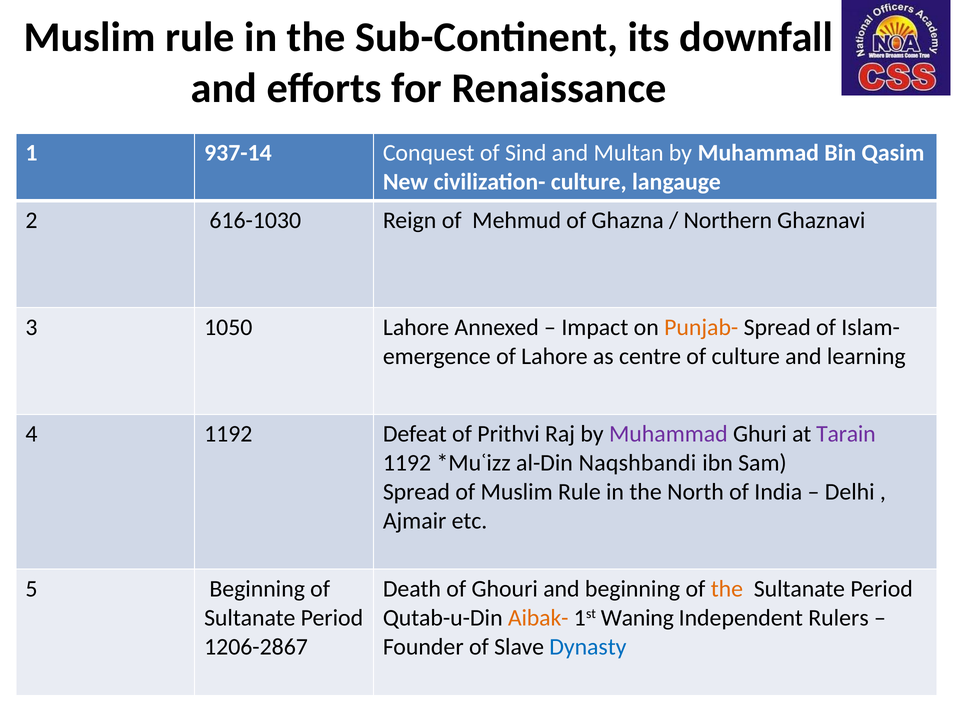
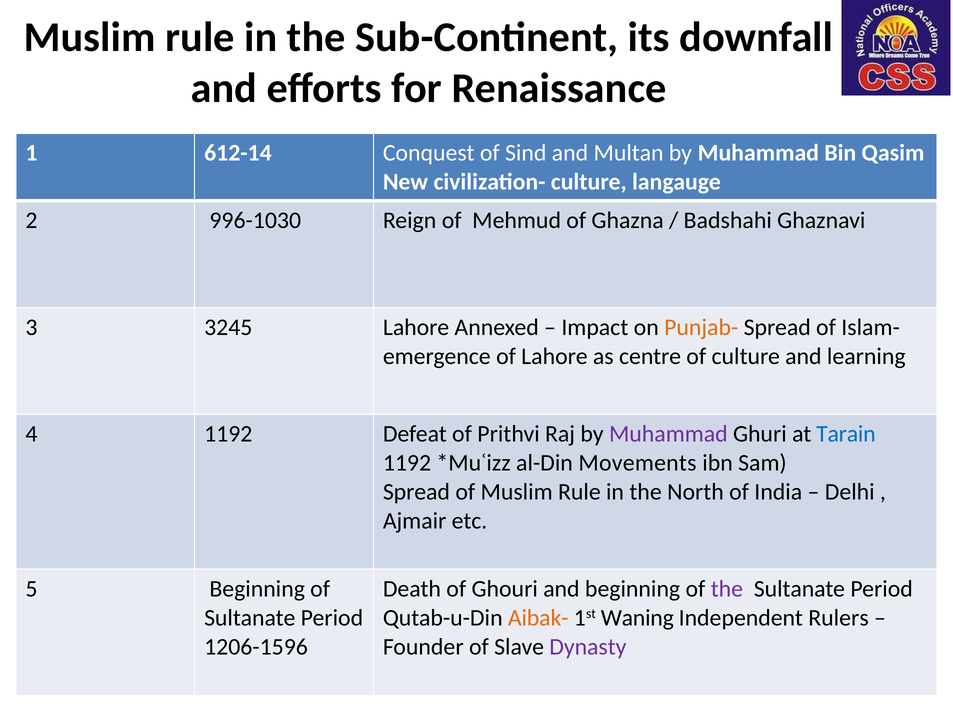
937-14: 937-14 -> 612-14 (238, 153)
616-1030: 616-1030 -> 996-1030 (255, 221)
Northern: Northern -> Badshahi (728, 221)
1050: 1050 -> 3245 (228, 328)
Tarain colour: purple -> blue (846, 434)
Naqshbandi: Naqshbandi -> Movements (637, 463)
the colour: orange -> purple (727, 589)
1206-2867: 1206-2867 -> 1206-1596 (256, 647)
Dynasty colour: blue -> purple (588, 647)
